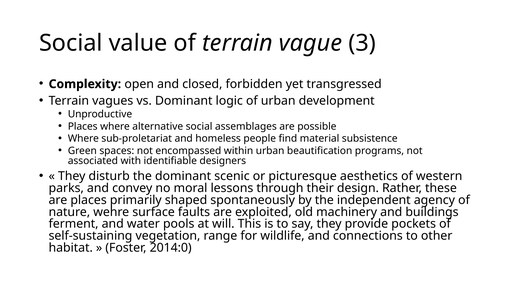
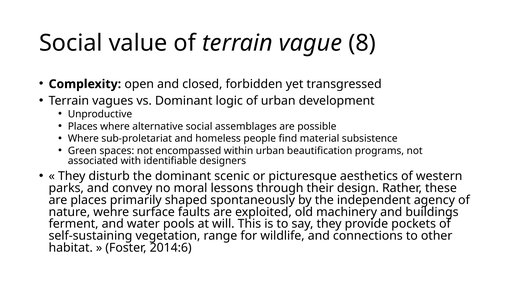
3: 3 -> 8 (362, 43)
2014:0: 2014:0 -> 2014:6 (171, 248)
